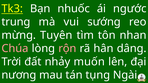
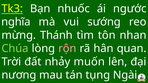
trung: trung -> nghĩa (16, 22)
Tuyên: Tuyên -> Thánh (56, 35)
Chúa colour: pink -> light green (15, 49)
dâng: dâng -> quan (132, 49)
